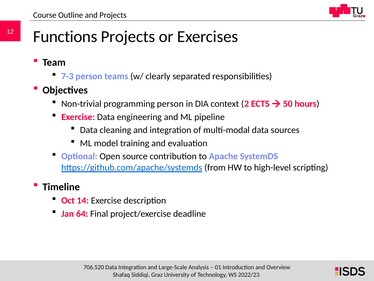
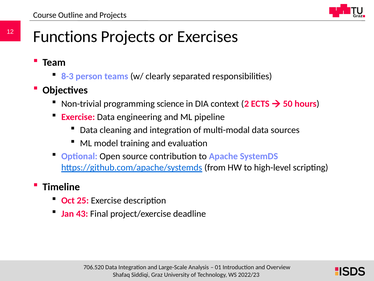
7-3: 7-3 -> 8-3 (67, 76)
programming person: person -> science (170, 104)
14: 14 -> 25 (83, 200)
64: 64 -> 43 (82, 213)
